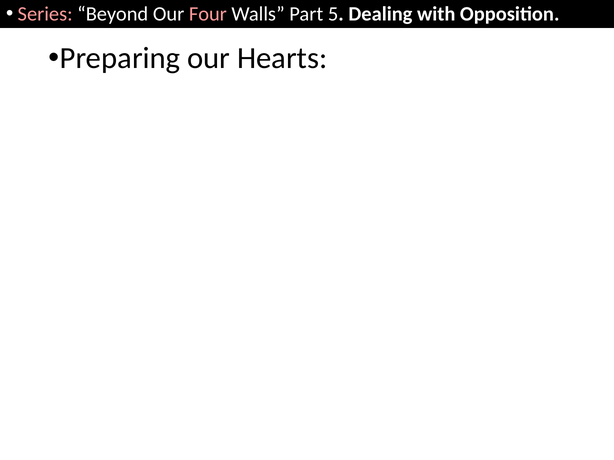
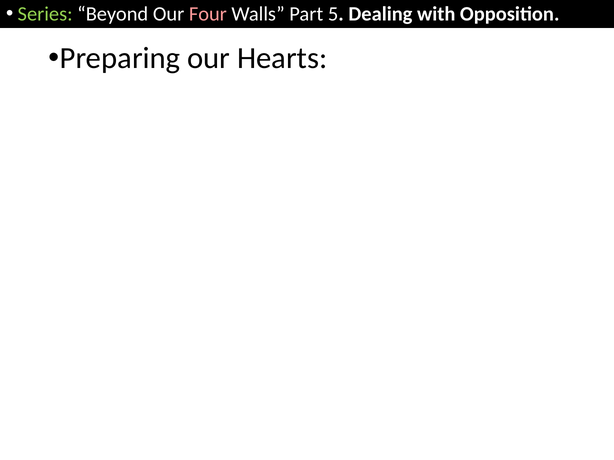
Series colour: pink -> light green (45, 14)
